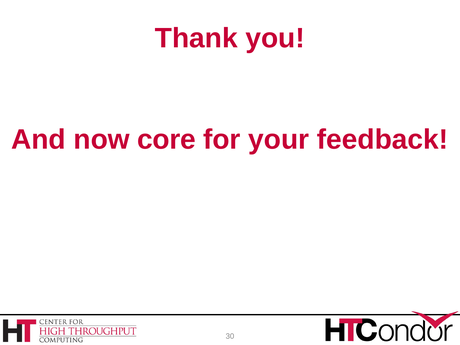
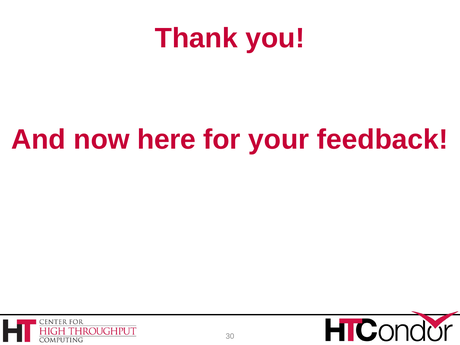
core: core -> here (167, 139)
